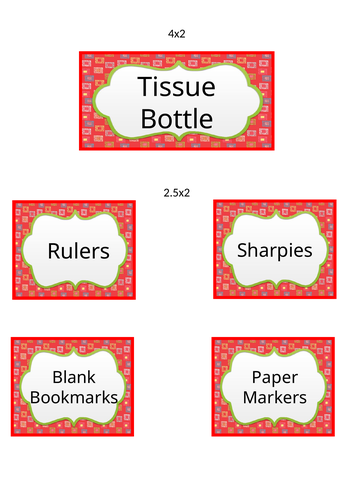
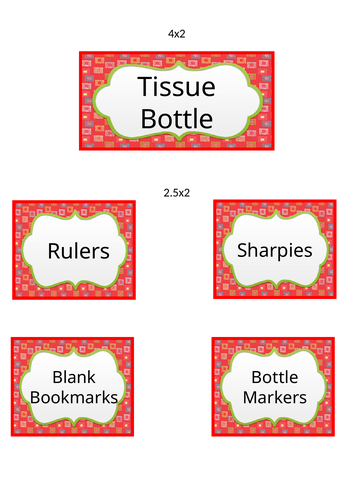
Paper: Paper -> Bottle (275, 377)
